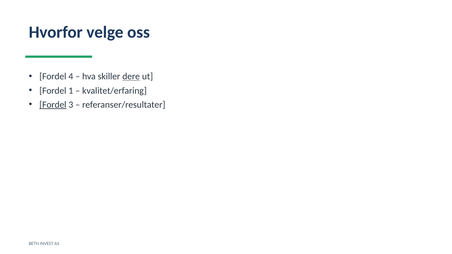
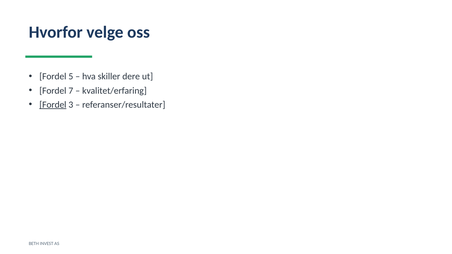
4: 4 -> 5 (71, 77)
dere underline: present -> none (131, 77)
1: 1 -> 7 (71, 91)
